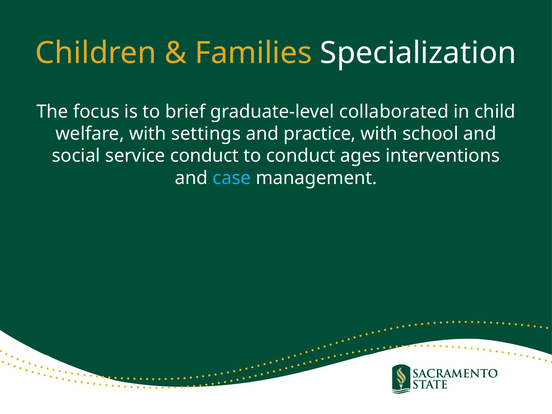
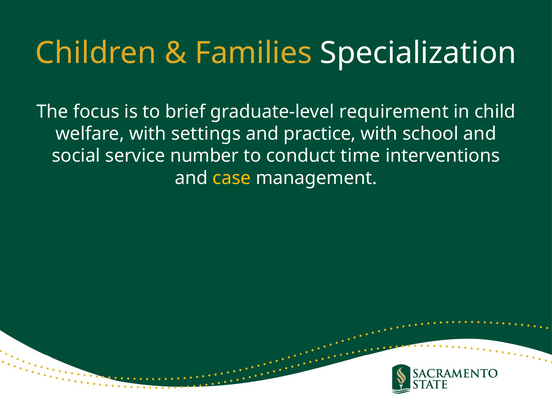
collaborated: collaborated -> requirement (394, 112)
service conduct: conduct -> number (204, 156)
ages: ages -> time (360, 156)
case colour: light blue -> yellow (232, 178)
